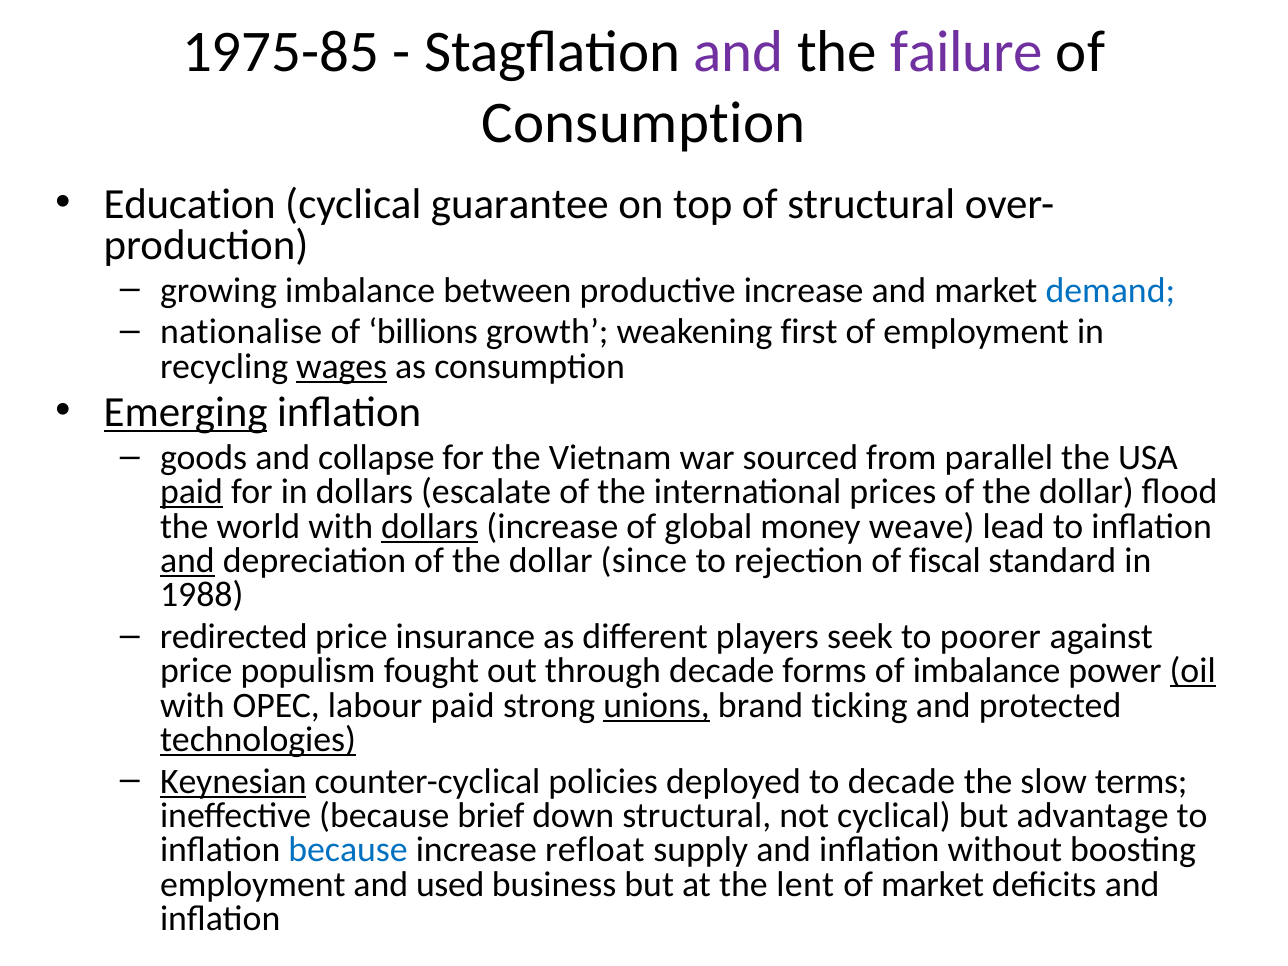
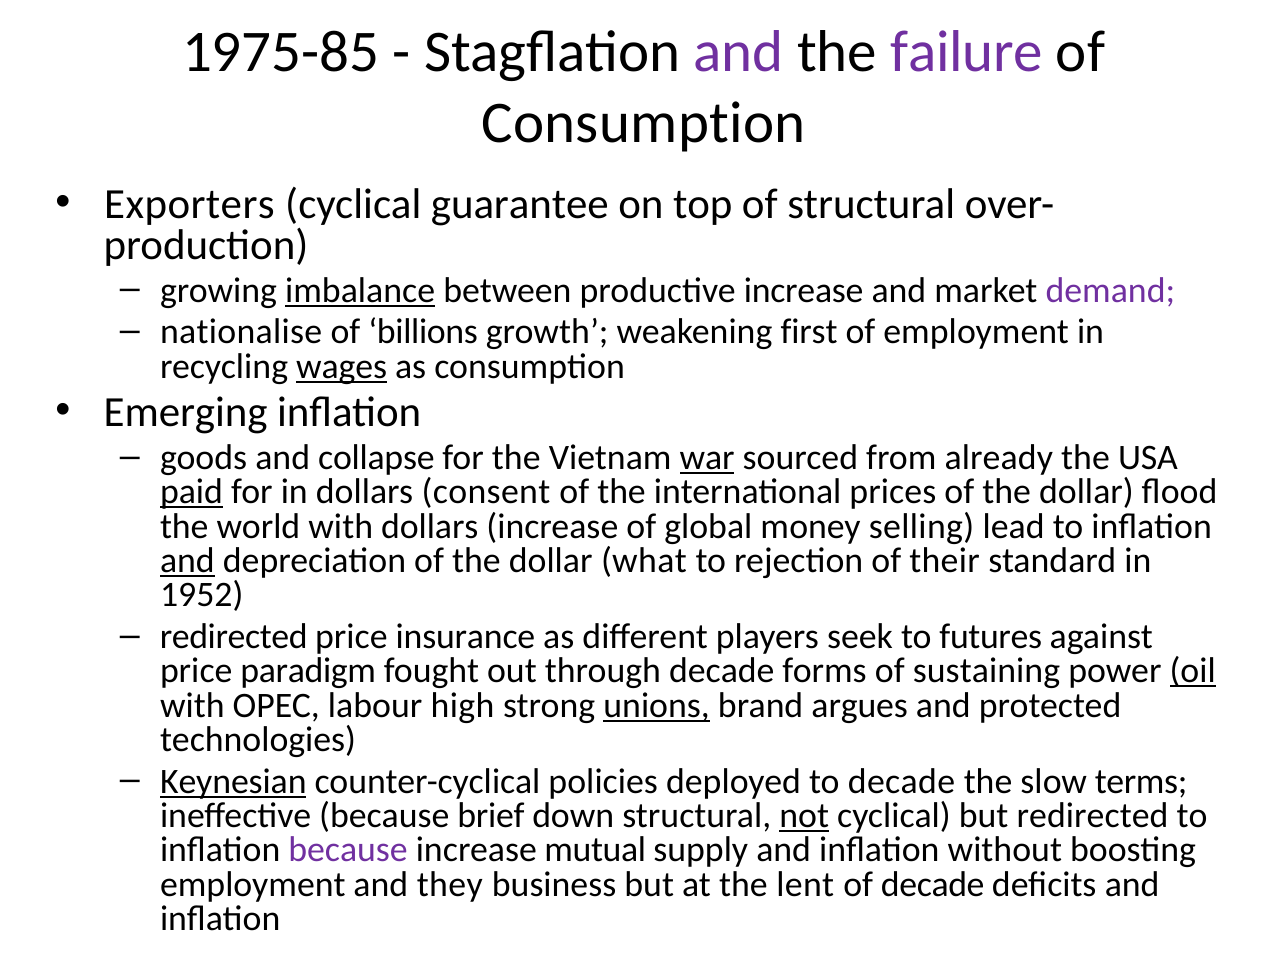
Education: Education -> Exporters (189, 204)
imbalance underline: none -> present (360, 290)
demand colour: blue -> purple (1110, 290)
Emerging underline: present -> none (186, 412)
war underline: none -> present (707, 458)
parallel: parallel -> already (999, 458)
escalate: escalate -> consent (486, 492)
dollars underline: present -> none (430, 526)
weave: weave -> selling (922, 526)
since: since -> what (644, 561)
fiscal: fiscal -> their (945, 561)
1988: 1988 -> 1952 (202, 595)
poorer: poorer -> futures (991, 637)
populism: populism -> paradigm (308, 671)
of imbalance: imbalance -> sustaining (986, 671)
labour paid: paid -> high (463, 705)
ticking: ticking -> argues (860, 705)
technologies underline: present -> none (258, 740)
not underline: none -> present (804, 816)
but advantage: advantage -> redirected (1093, 816)
because colour: blue -> purple (348, 850)
refloat: refloat -> mutual (595, 850)
used: used -> they (450, 884)
of market: market -> decade (933, 884)
